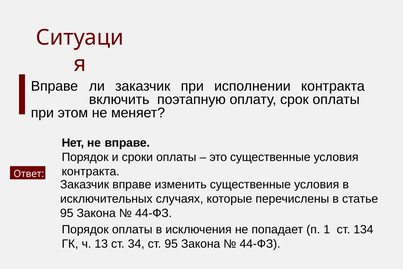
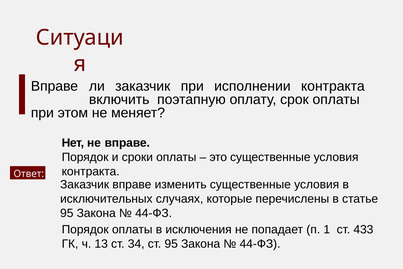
134: 134 -> 433 (363, 229)
